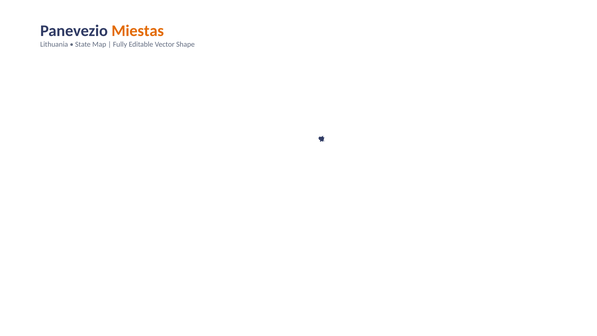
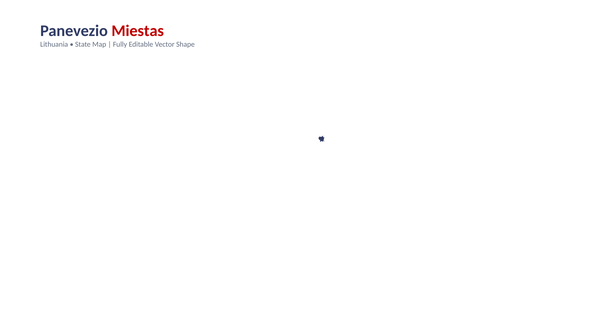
Miestas colour: orange -> red (138, 31)
